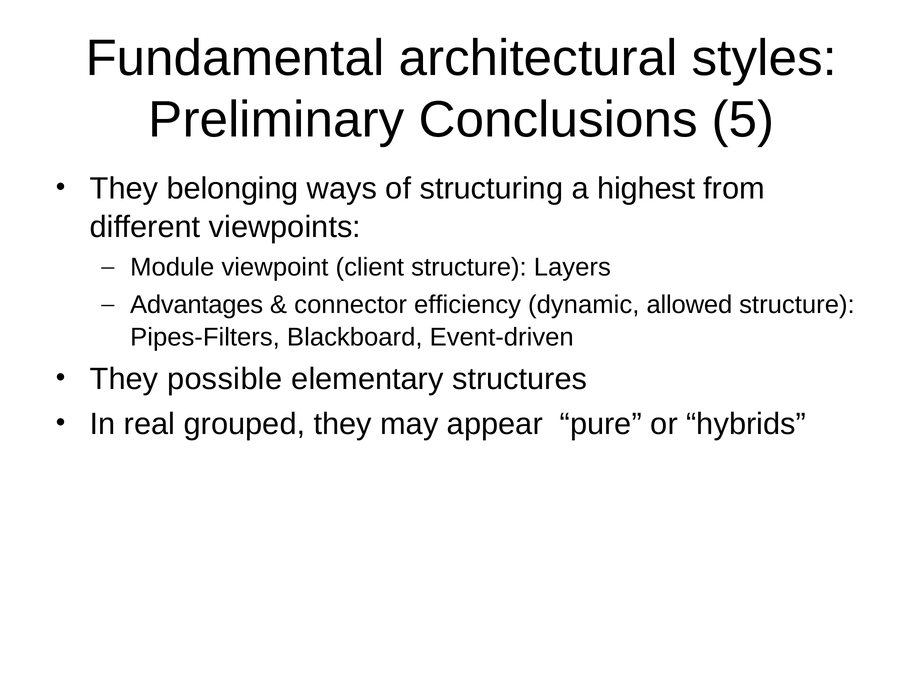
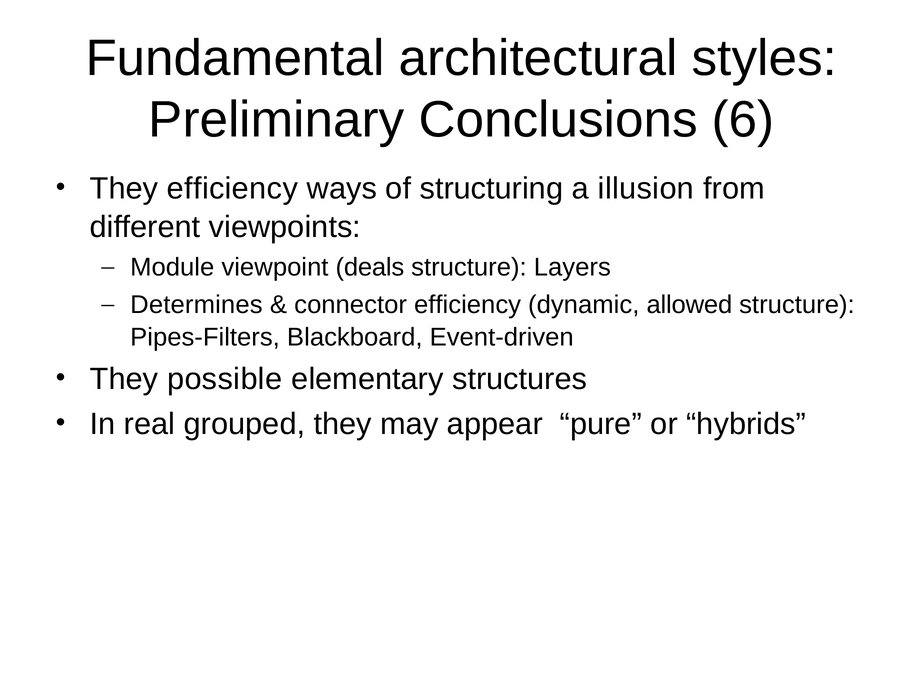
5: 5 -> 6 (743, 120)
They belonging: belonging -> efficiency (232, 189)
highest: highest -> illusion (646, 189)
client: client -> deals (370, 268)
Advantages: Advantages -> Determines (196, 305)
